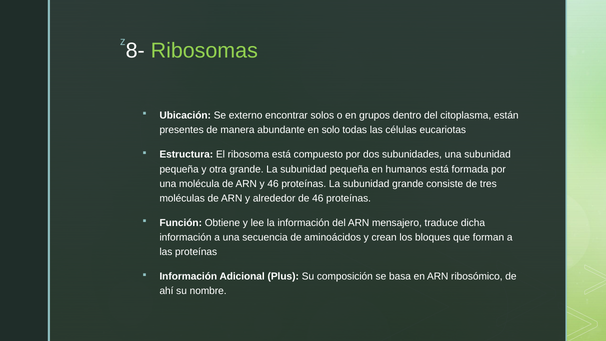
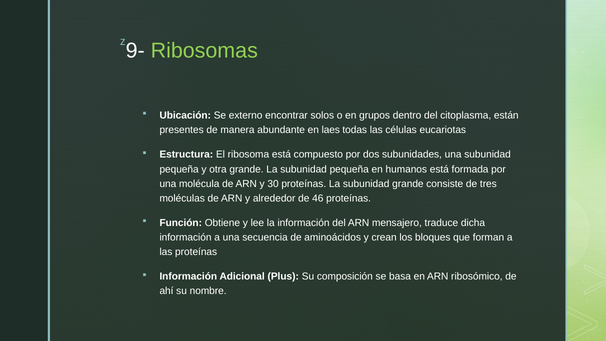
8-: 8- -> 9- (135, 51)
solo: solo -> laes (331, 130)
y 46: 46 -> 30 (273, 184)
